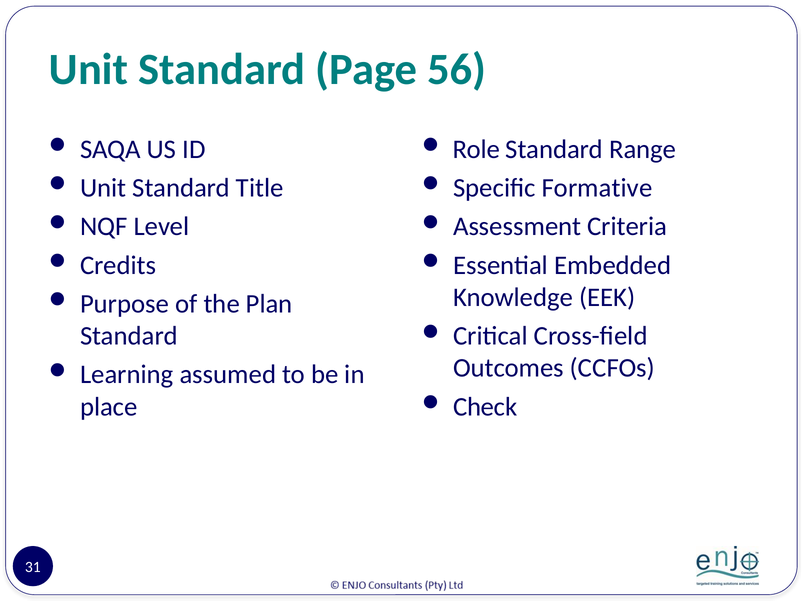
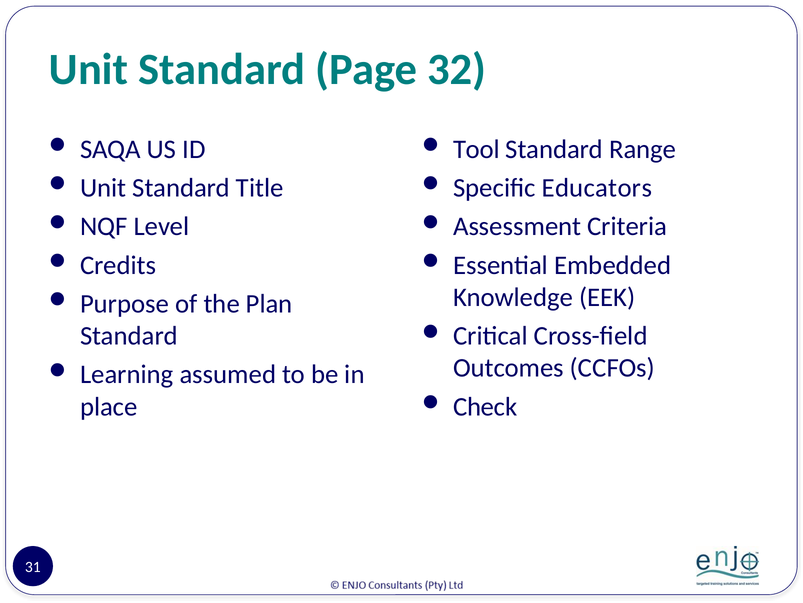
56: 56 -> 32 (457, 69)
Role: Role -> Tool (476, 149)
Formative: Formative -> Educators (597, 188)
